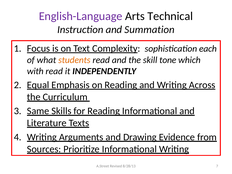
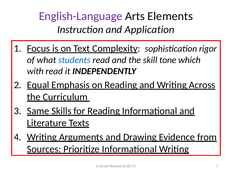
Technical: Technical -> Elements (170, 16)
Summation: Summation -> Application (150, 30)
each: each -> rigor (208, 49)
students colour: orange -> blue (74, 60)
